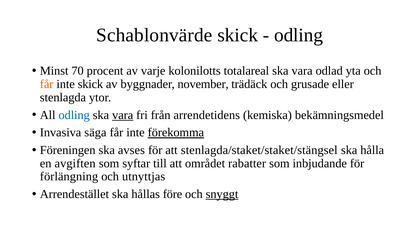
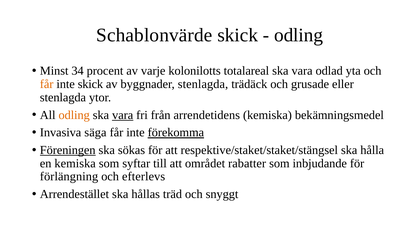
70: 70 -> 34 (78, 71)
byggnader november: november -> stenlagda (203, 84)
odling colour: blue -> orange (74, 115)
Föreningen underline: none -> present (68, 150)
avses: avses -> sökas (131, 150)
stenlagda/staket/staket/stängsel: stenlagda/staket/staket/stängsel -> respektive/staket/staket/stängsel (259, 150)
en avgiften: avgiften -> kemiska (75, 164)
utnyttjas: utnyttjas -> efterlevs (144, 177)
före: före -> träd (172, 194)
snyggt underline: present -> none (222, 194)
